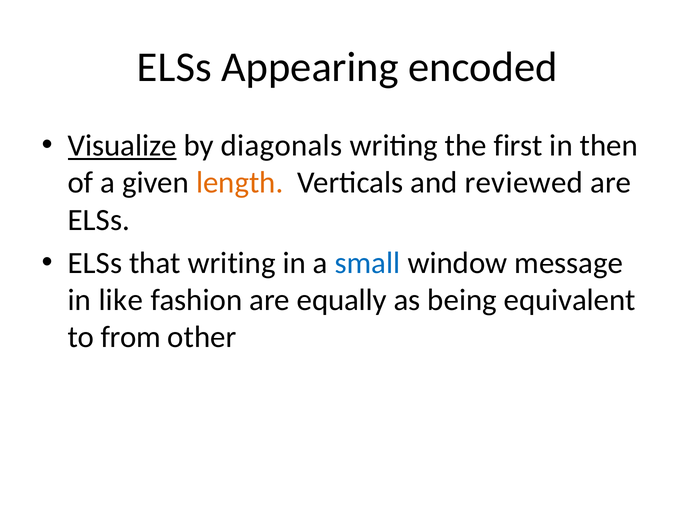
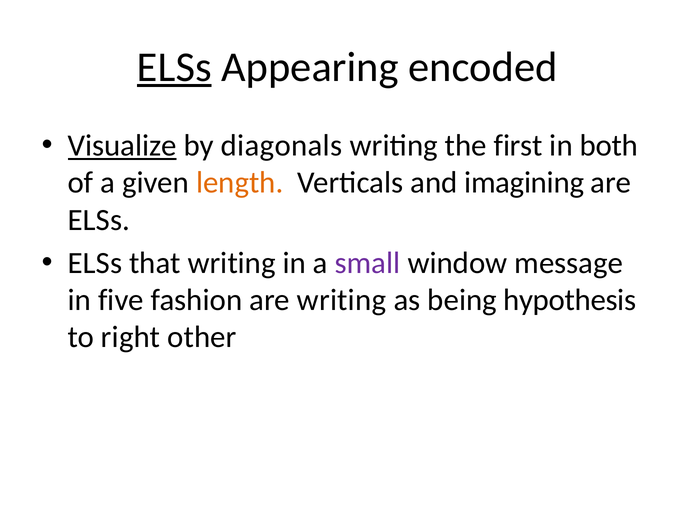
ELSs underline: none -> present (174, 67)
then: then -> both (609, 146)
reviewed: reviewed -> imagining (524, 183)
small colour: blue -> purple (368, 263)
like: like -> five (121, 300)
are equally: equally -> writing (342, 300)
equivalent: equivalent -> hypothesis (570, 300)
from: from -> right (131, 337)
